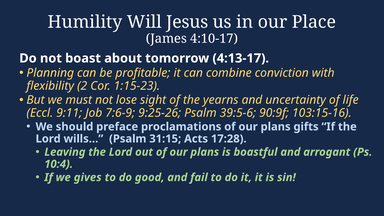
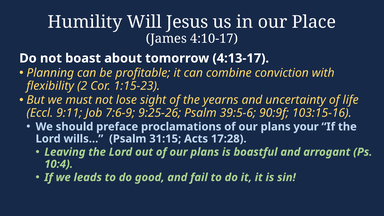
gifts: gifts -> your (306, 127)
gives: gives -> leads (88, 177)
